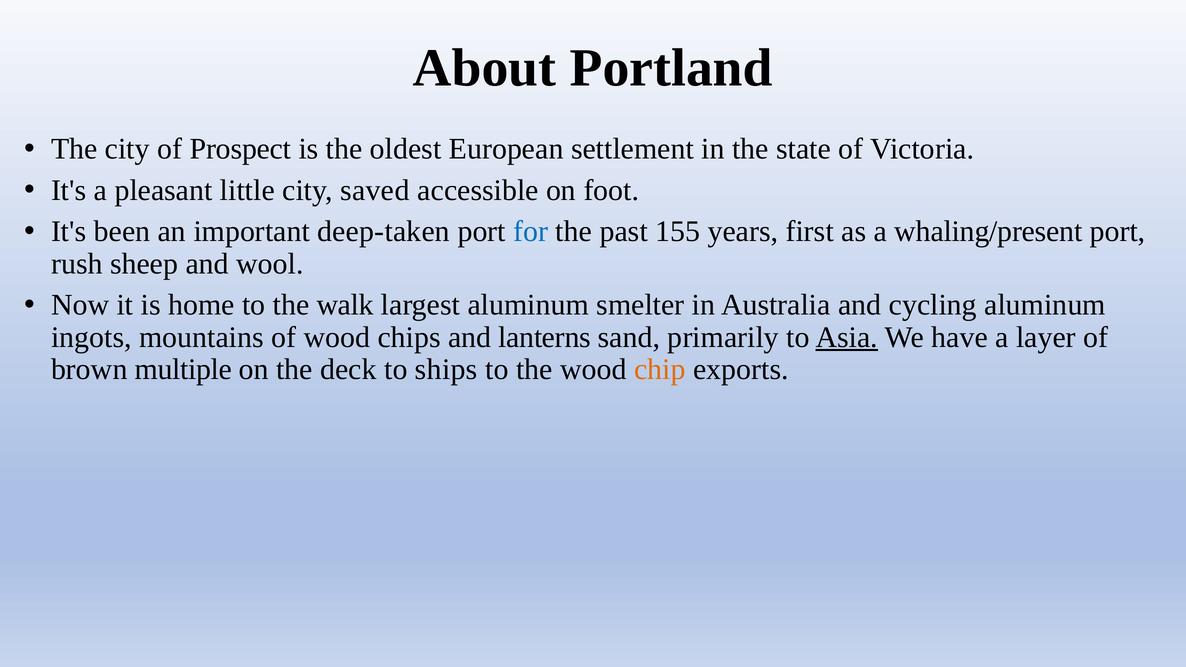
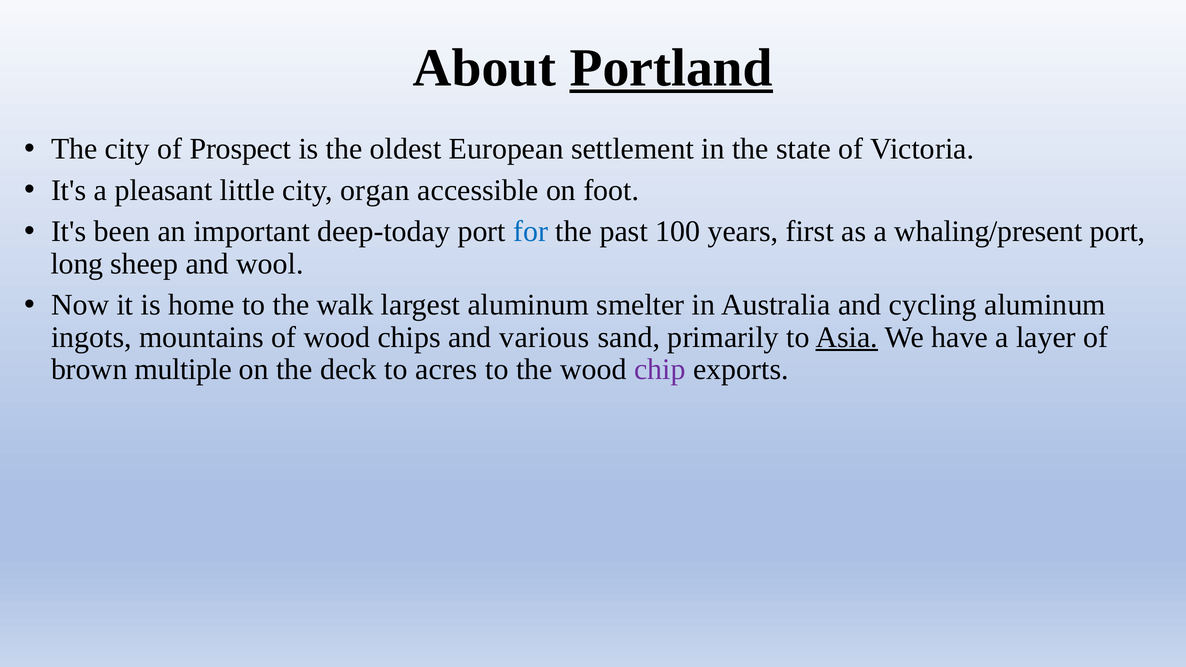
Portland underline: none -> present (671, 68)
saved: saved -> organ (375, 190)
deep-taken: deep-taken -> deep-today (384, 232)
155: 155 -> 100 (678, 232)
rush: rush -> long (77, 264)
lanterns: lanterns -> various (544, 337)
ships: ships -> acres (446, 370)
chip colour: orange -> purple (660, 370)
